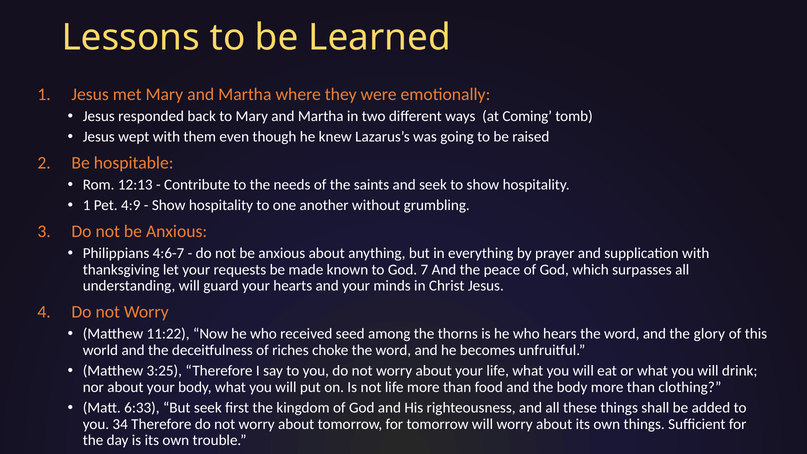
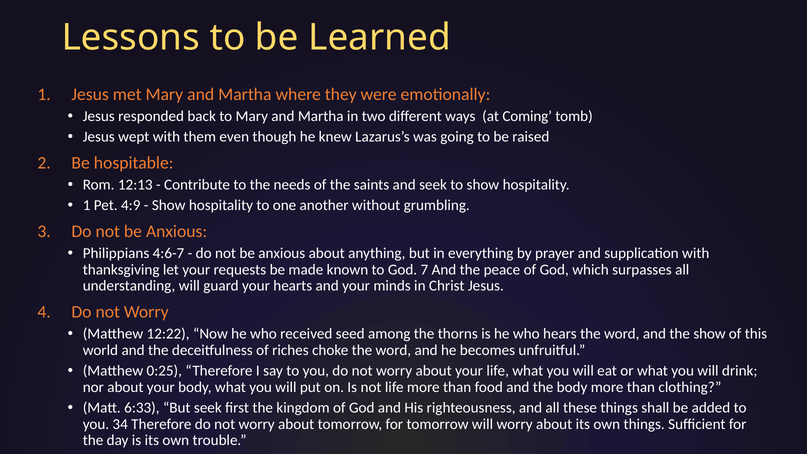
11:22: 11:22 -> 12:22 (168, 334)
the glory: glory -> show (709, 334)
3:25: 3:25 -> 0:25 (164, 371)
